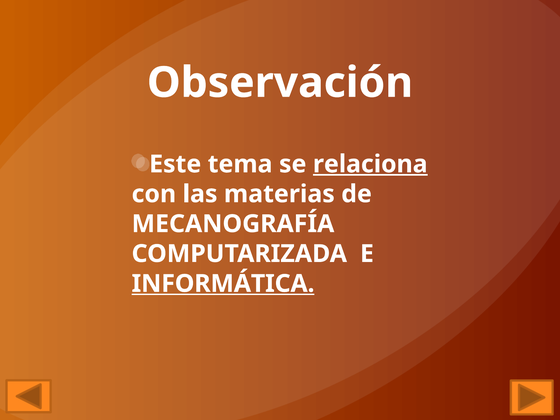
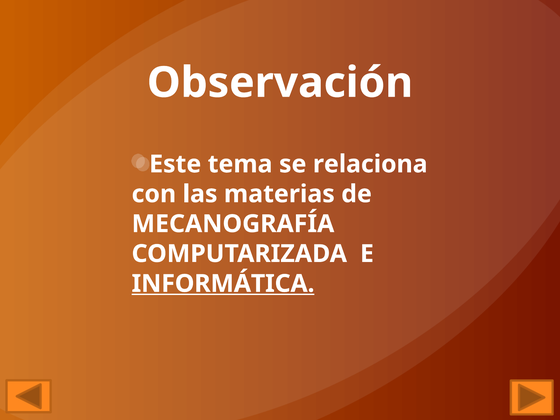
relaciona underline: present -> none (370, 164)
